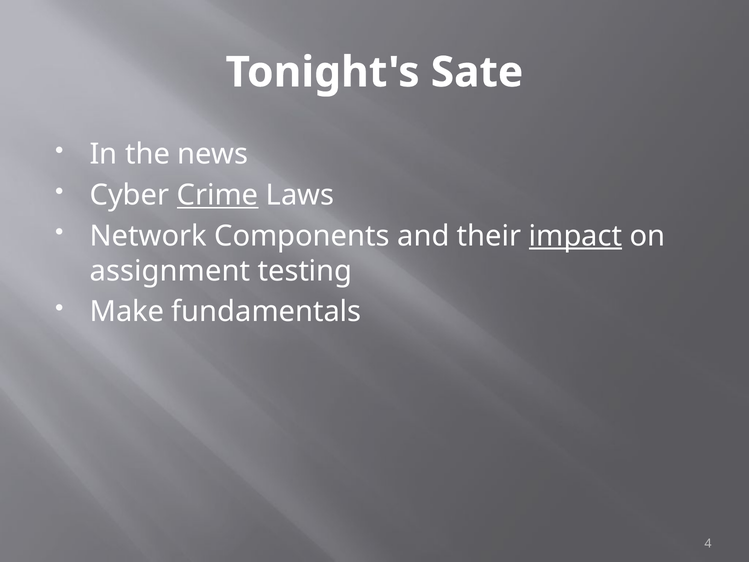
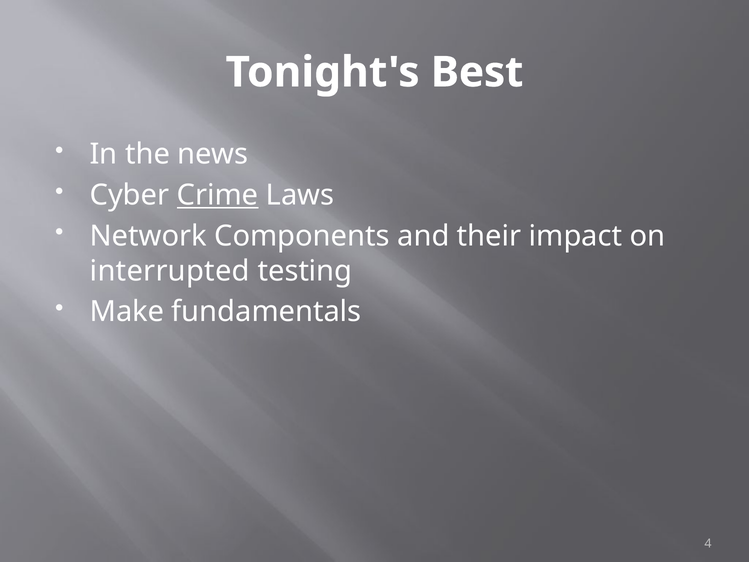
Sate: Sate -> Best (477, 72)
impact underline: present -> none (576, 236)
assignment: assignment -> interrupted (170, 271)
